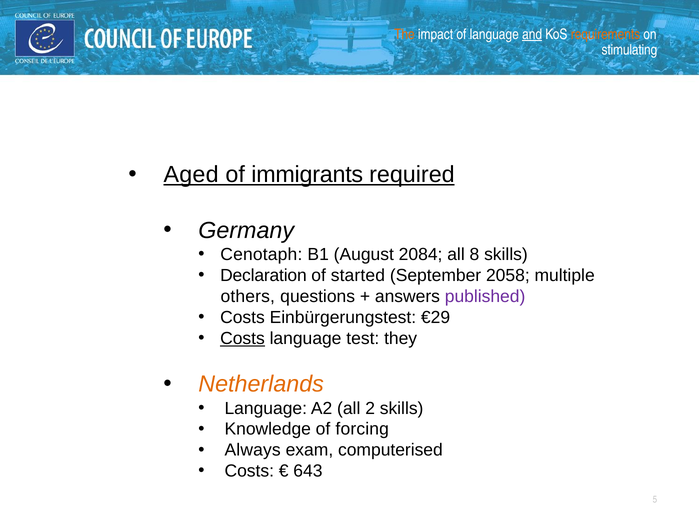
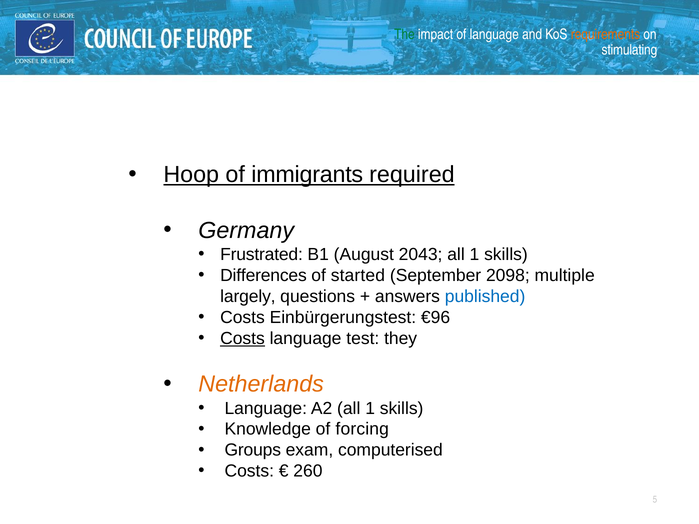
The colour: orange -> green (404, 34)
and underline: present -> none (532, 34)
Aged: Aged -> Hoop (191, 175)
Cenotaph: Cenotaph -> Frustrated (262, 255)
2084: 2084 -> 2043 (421, 255)
8: 8 -> 1 (474, 255)
Declaration: Declaration -> Differences (263, 276)
2058: 2058 -> 2098 (508, 276)
others: others -> largely (248, 297)
published colour: purple -> blue (485, 297)
€29: €29 -> €96 (436, 318)
A2 all 2: 2 -> 1 (370, 408)
Always: Always -> Groups (253, 450)
643: 643 -> 260 (308, 471)
